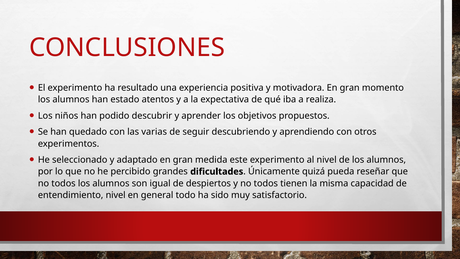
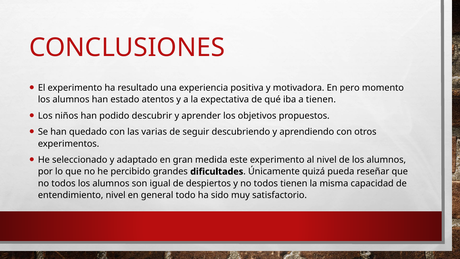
motivadora En gran: gran -> pero (350, 88)
a realiza: realiza -> tienen (321, 100)
